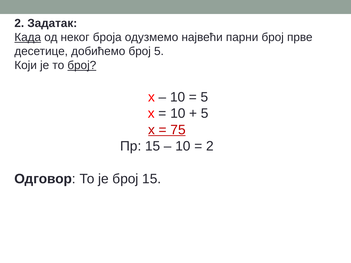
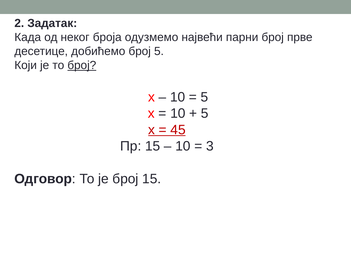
Када underline: present -> none (28, 37)
75: 75 -> 45 (178, 130)
2: 2 -> 3 (210, 146)
